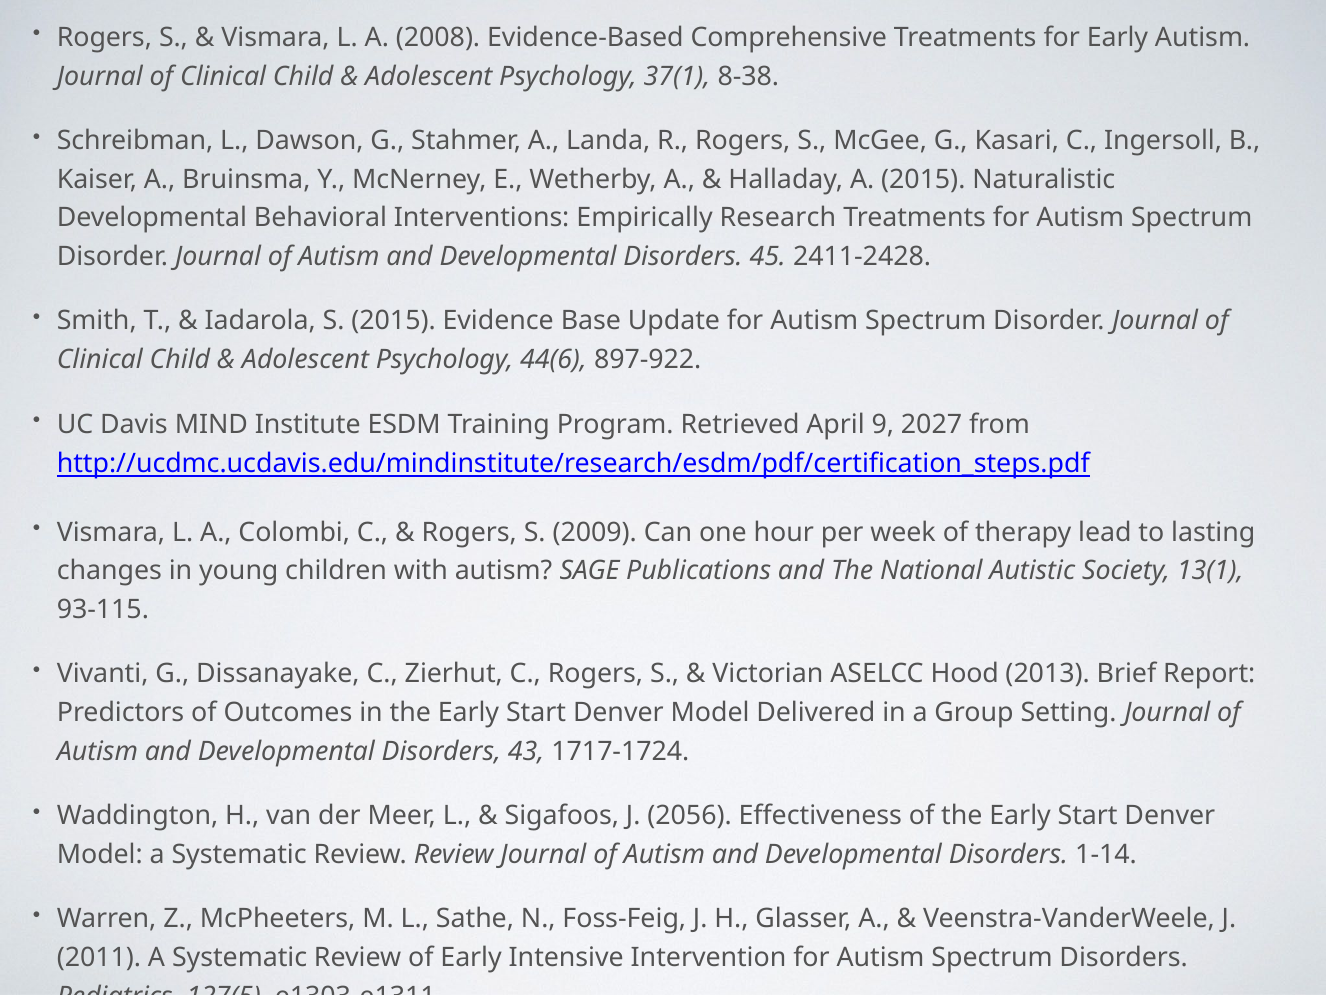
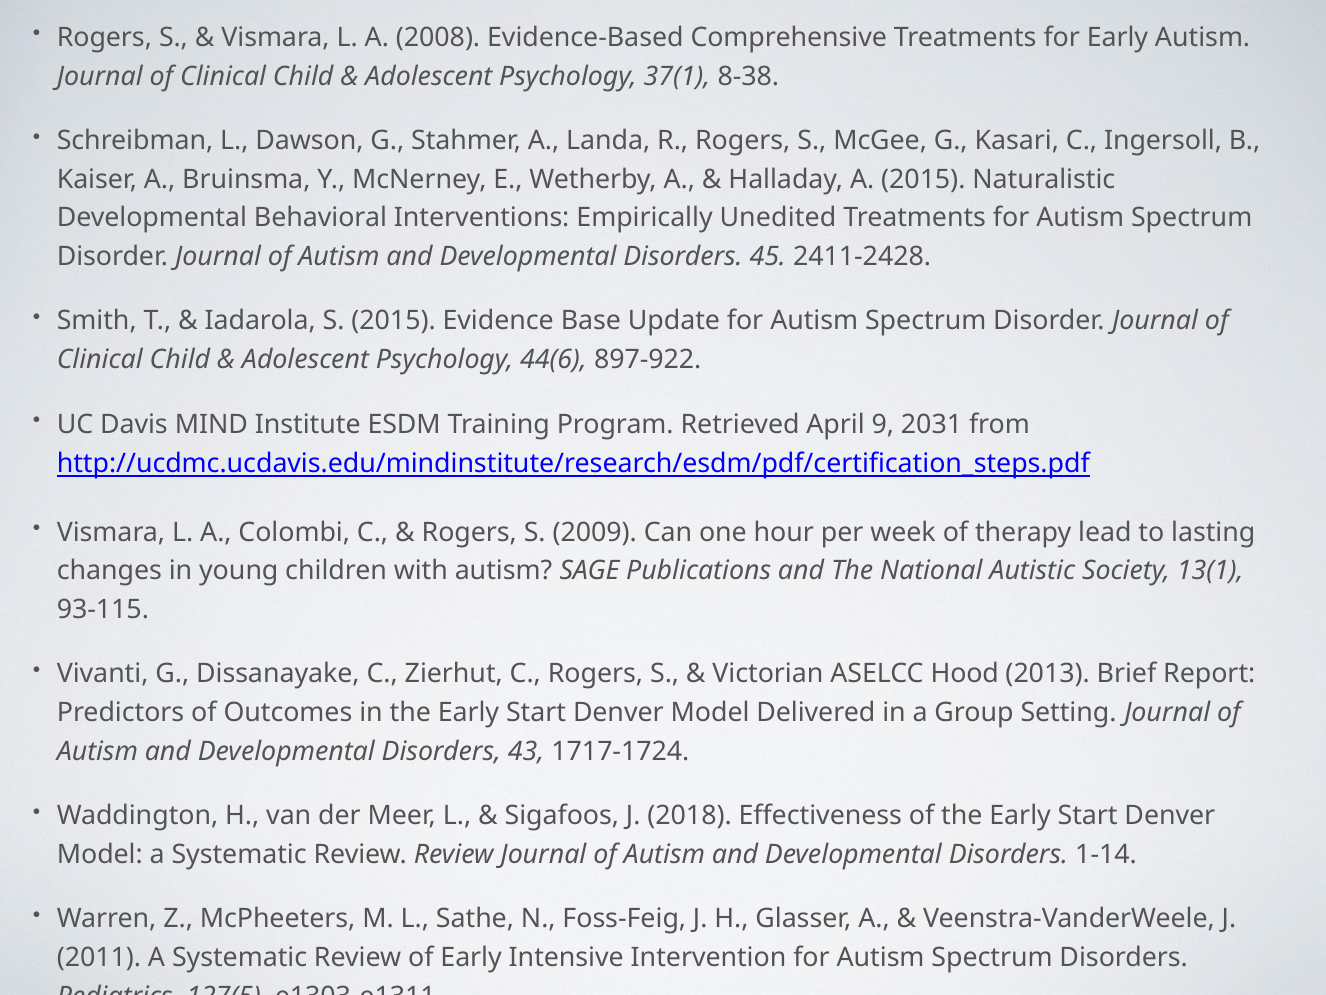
Research: Research -> Unedited (778, 218)
2027: 2027 -> 2031 (932, 424)
2056: 2056 -> 2018 (690, 815)
